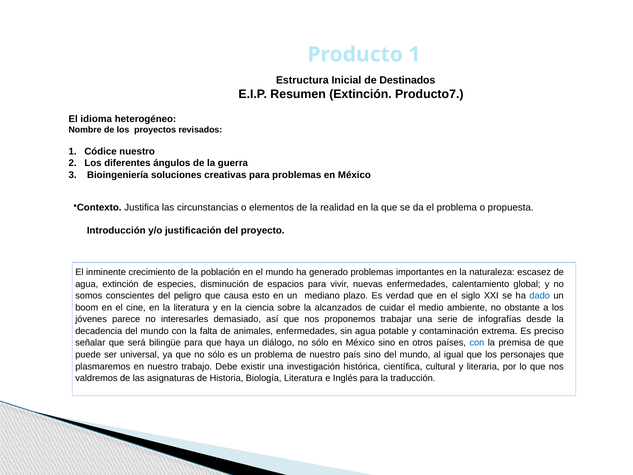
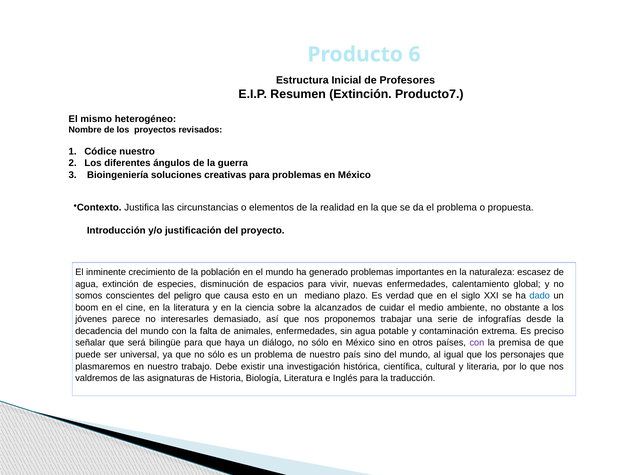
Producto 1: 1 -> 6 (415, 54)
Destinados: Destinados -> Profesores (407, 80)
idioma: idioma -> mismo (96, 119)
con colour: blue -> purple (477, 343)
